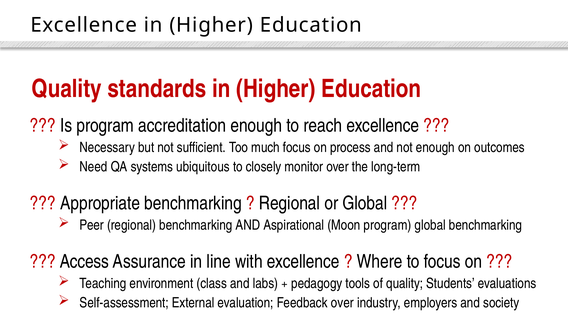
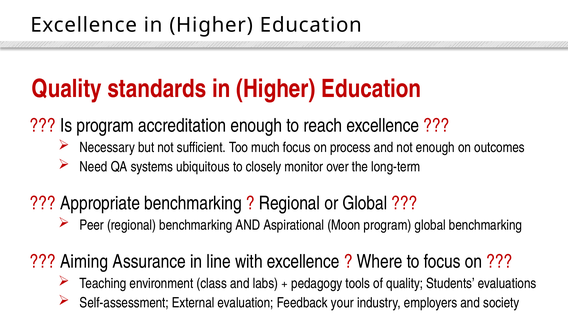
Access: Access -> Aiming (84, 261)
Feedback over: over -> your (342, 303)
